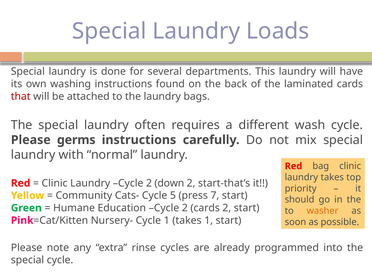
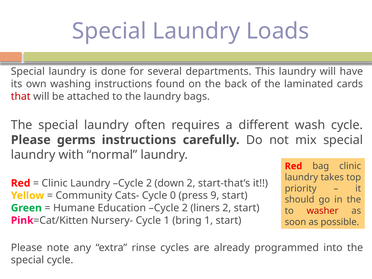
5: 5 -> 0 (173, 196)
7: 7 -> 9 (215, 196)
2 cards: cards -> liners (205, 208)
washer colour: orange -> red (323, 211)
1 takes: takes -> bring (187, 220)
